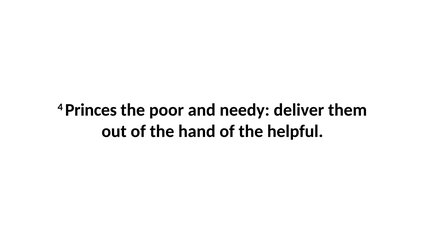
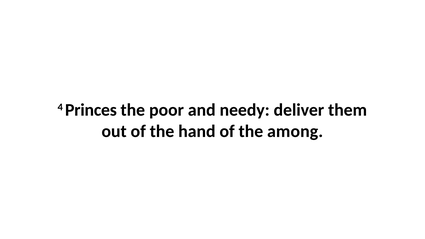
helpful: helpful -> among (295, 131)
